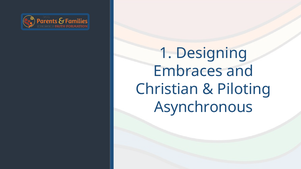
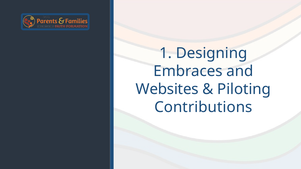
Christian: Christian -> Websites (167, 89)
Asynchronous: Asynchronous -> Contributions (203, 107)
